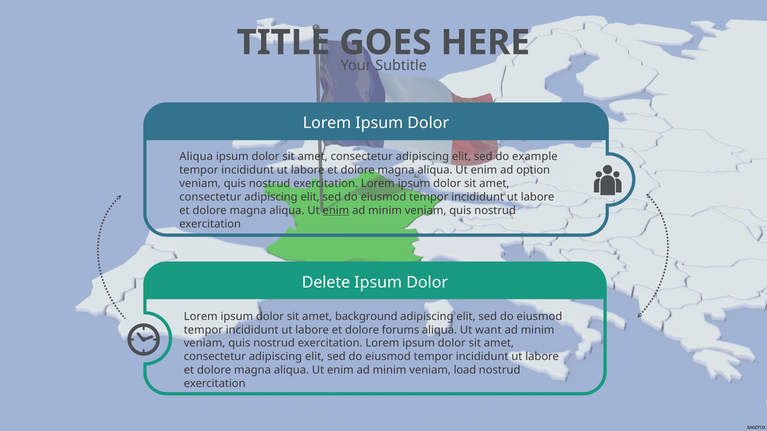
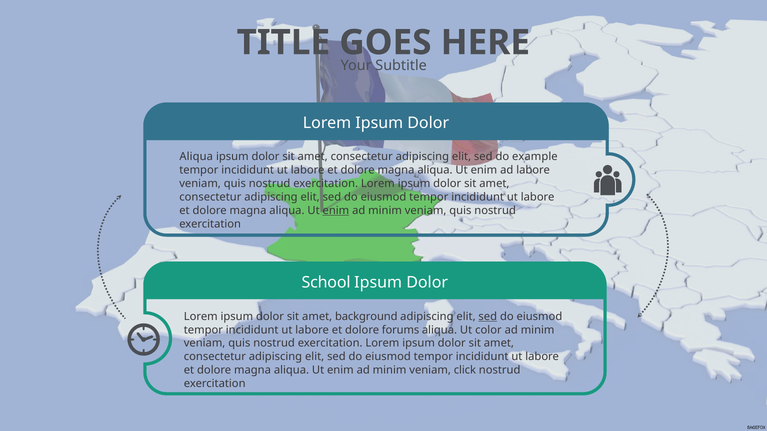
ad option: option -> labore (533, 170)
Delete: Delete -> School (326, 283)
sed underline: none -> present (488, 317)
want: want -> color (488, 330)
load: load -> click (465, 370)
